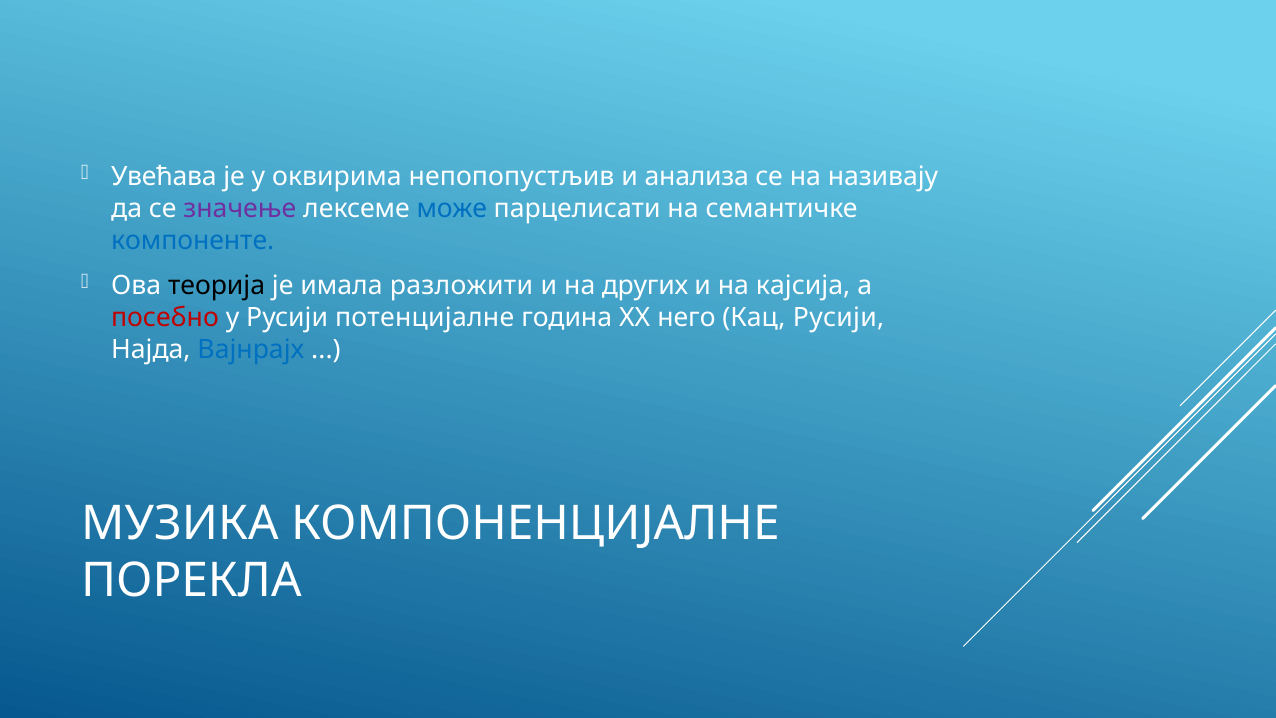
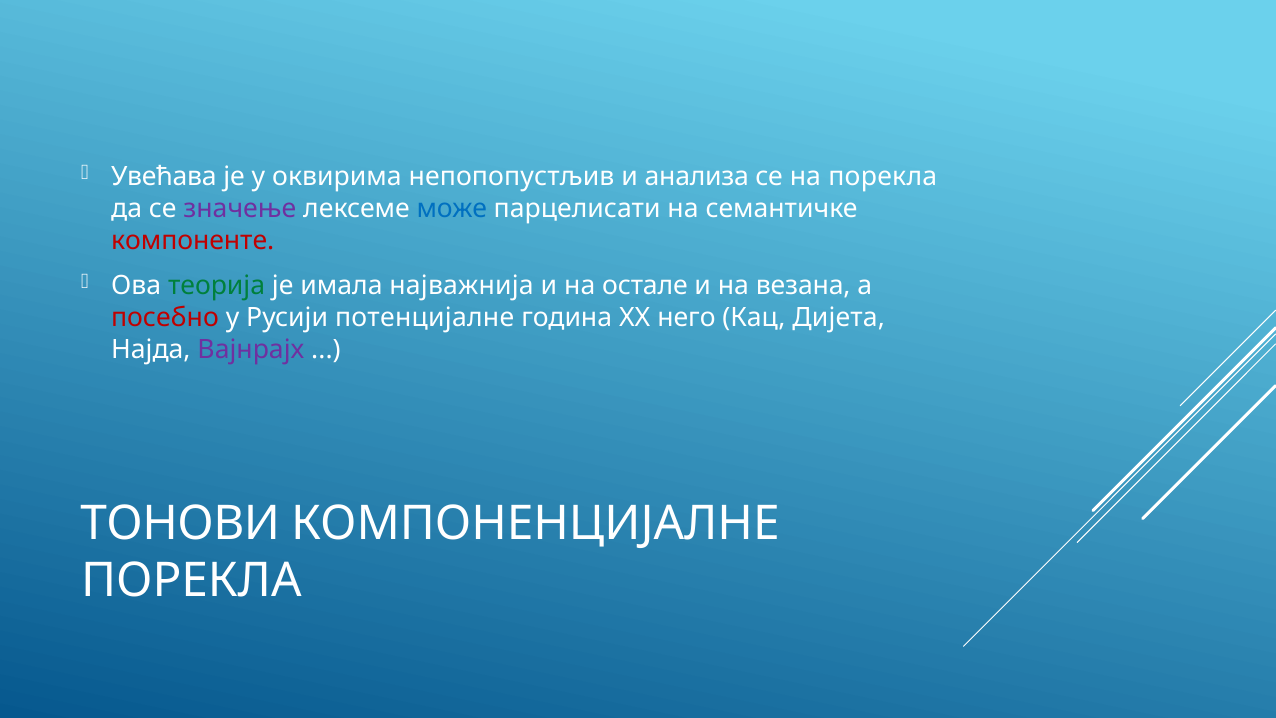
на називају: називају -> порекла (883, 176)
компоненте colour: blue -> red (193, 240)
теорија colour: black -> green (217, 285)
разложити: разложити -> најважнија (462, 285)
других: других -> остале (645, 285)
кајсија: кајсија -> везана (803, 285)
Кац Русији: Русији -> Дијета (839, 317)
Вајнрајх colour: blue -> purple (251, 349)
МУЗИКА: МУЗИКА -> ТОНОВИ (180, 523)
